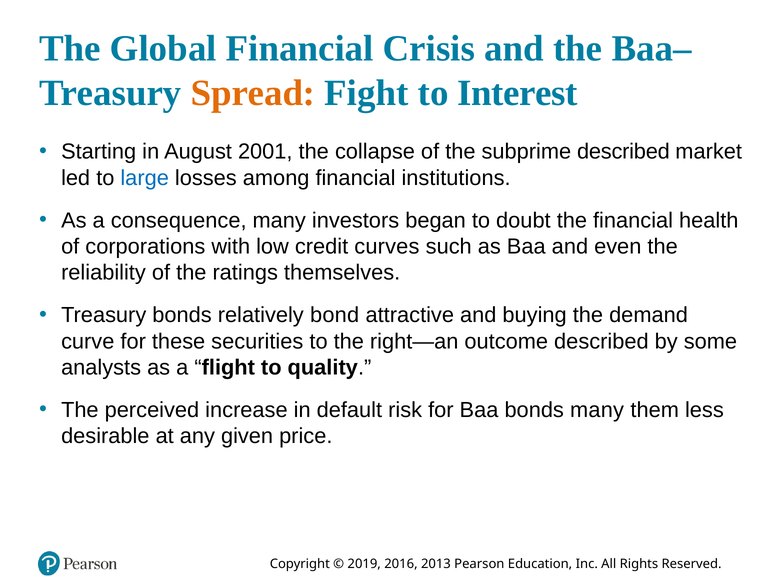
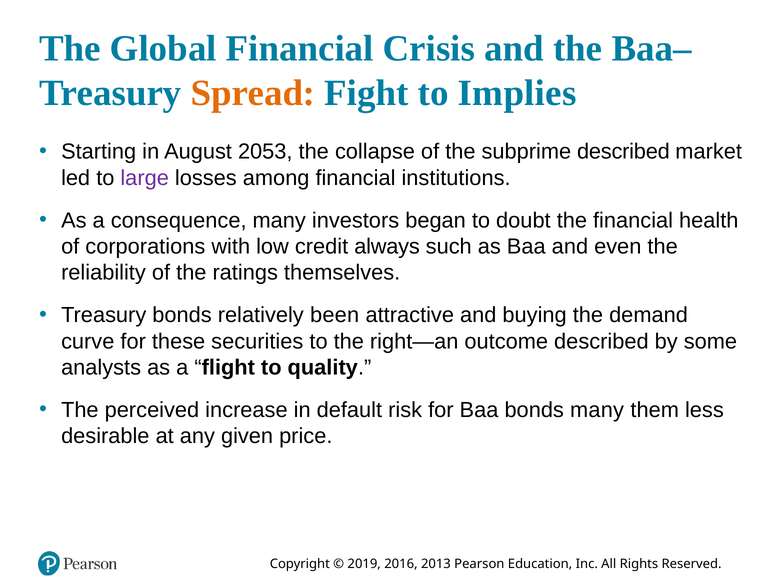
Interest: Interest -> Implies (517, 93)
2001: 2001 -> 2053 (265, 152)
large colour: blue -> purple (145, 178)
curves: curves -> always (387, 247)
bond: bond -> been (335, 315)
